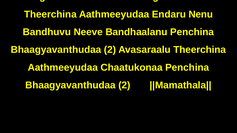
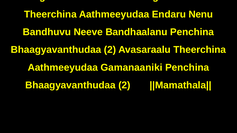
Chaatukonaa: Chaatukonaa -> Gamanaaniki (132, 68)
